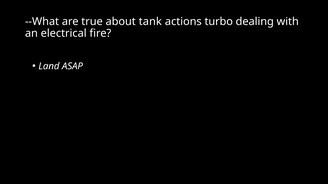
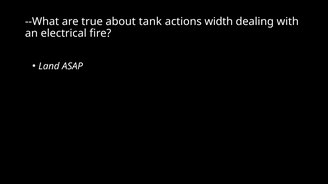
turbo: turbo -> width (219, 22)
